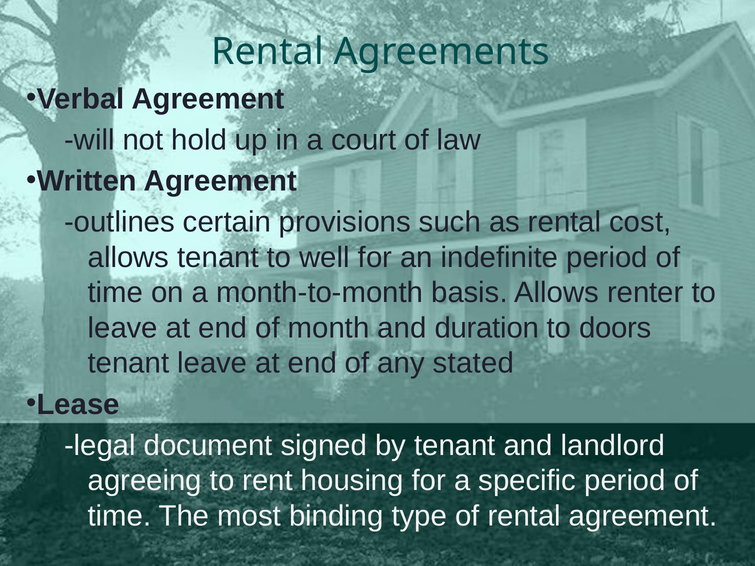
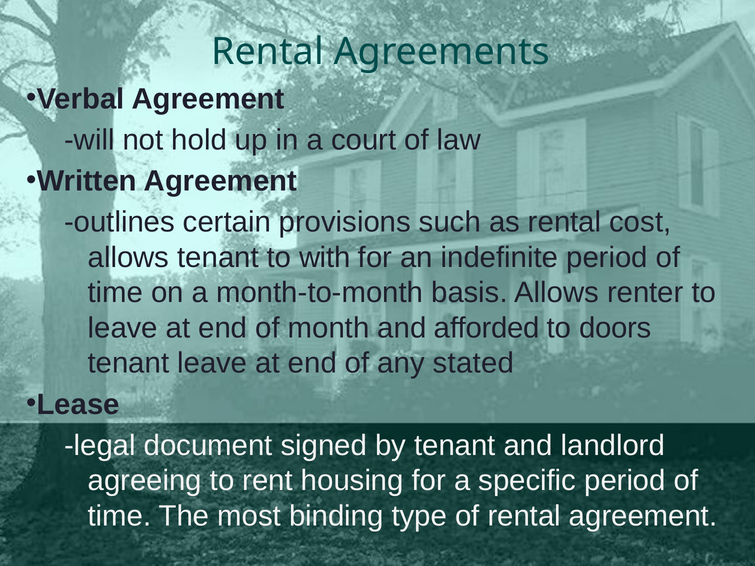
well: well -> with (325, 258)
duration: duration -> afforded (487, 328)
